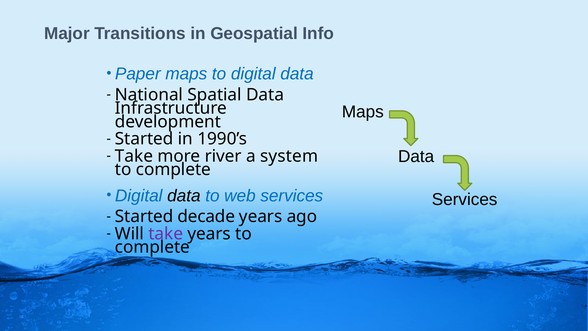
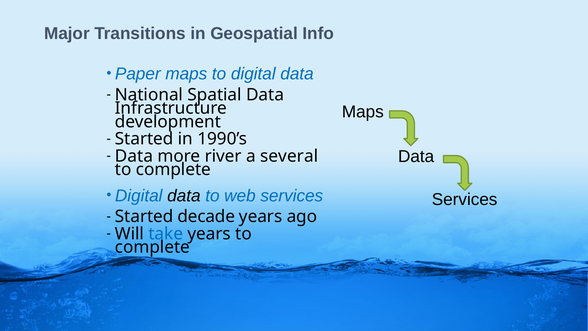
Take: Take -> Data (134, 156)
system: system -> several (289, 156)
take colour: purple -> blue (166, 234)
